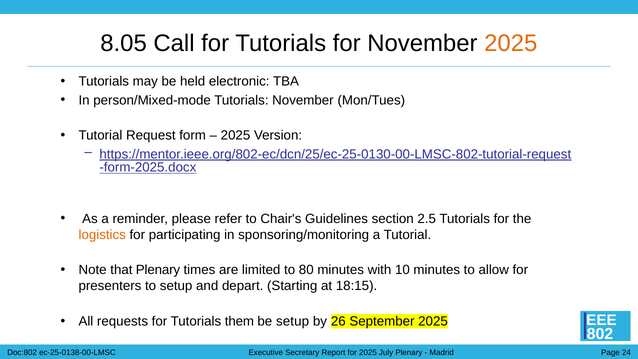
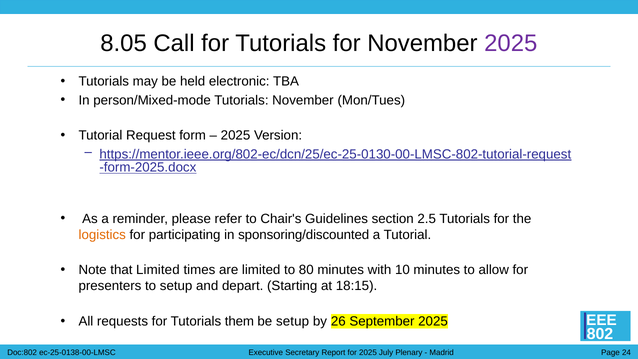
2025 colour: orange -> purple (511, 44)
sponsoring/monitoring: sponsoring/monitoring -> sponsoring/discounted (304, 235)
that Plenary: Plenary -> Limited (158, 270)
